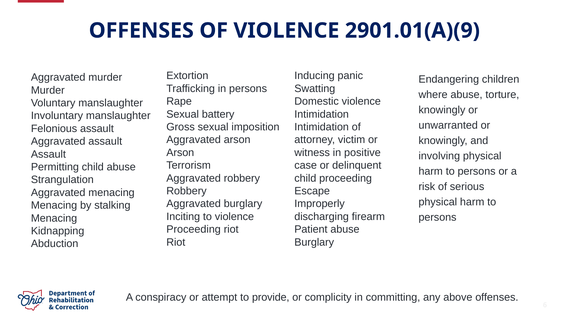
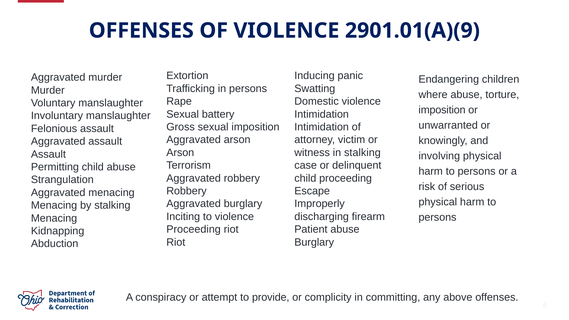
knowingly: knowingly -> imposition (442, 110)
in positive: positive -> stalking (362, 153)
